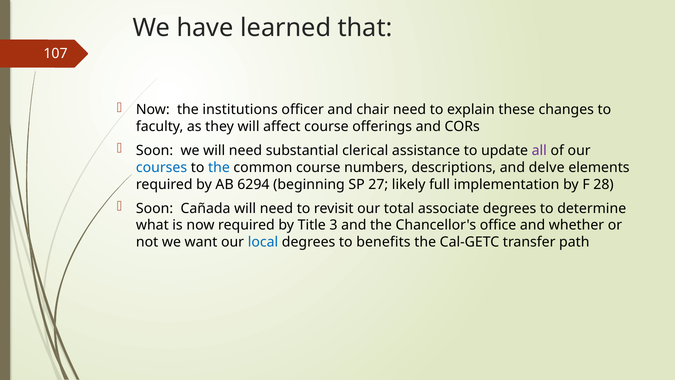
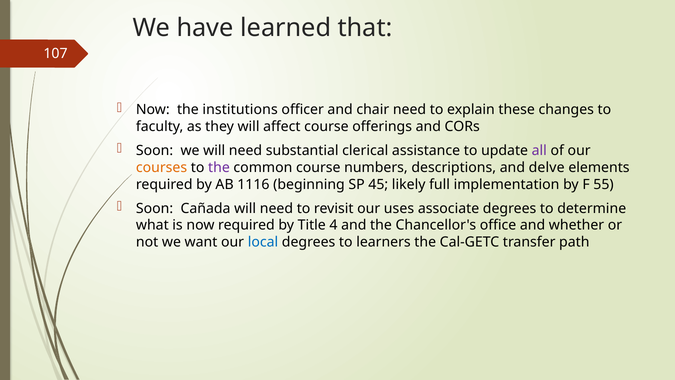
courses colour: blue -> orange (162, 167)
the colour: blue -> purple (219, 167)
6294: 6294 -> 1116 (253, 184)
27: 27 -> 45 (378, 184)
28: 28 -> 55 (604, 184)
total: total -> uses (399, 208)
3: 3 -> 4 (333, 225)
benefits: benefits -> learners (383, 242)
